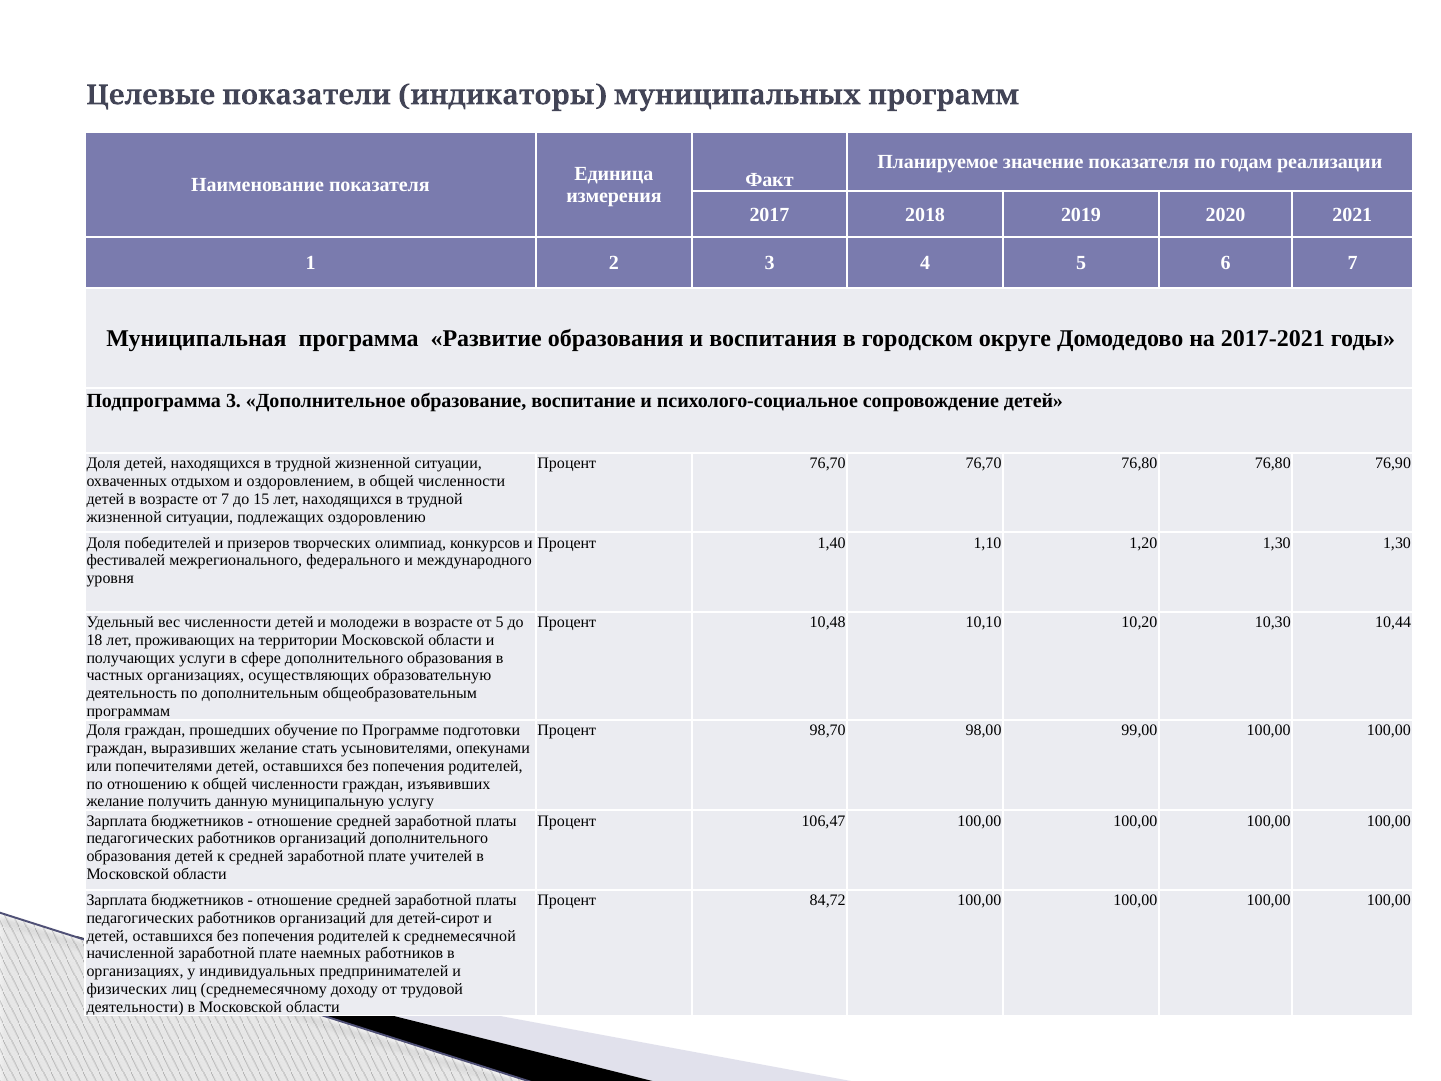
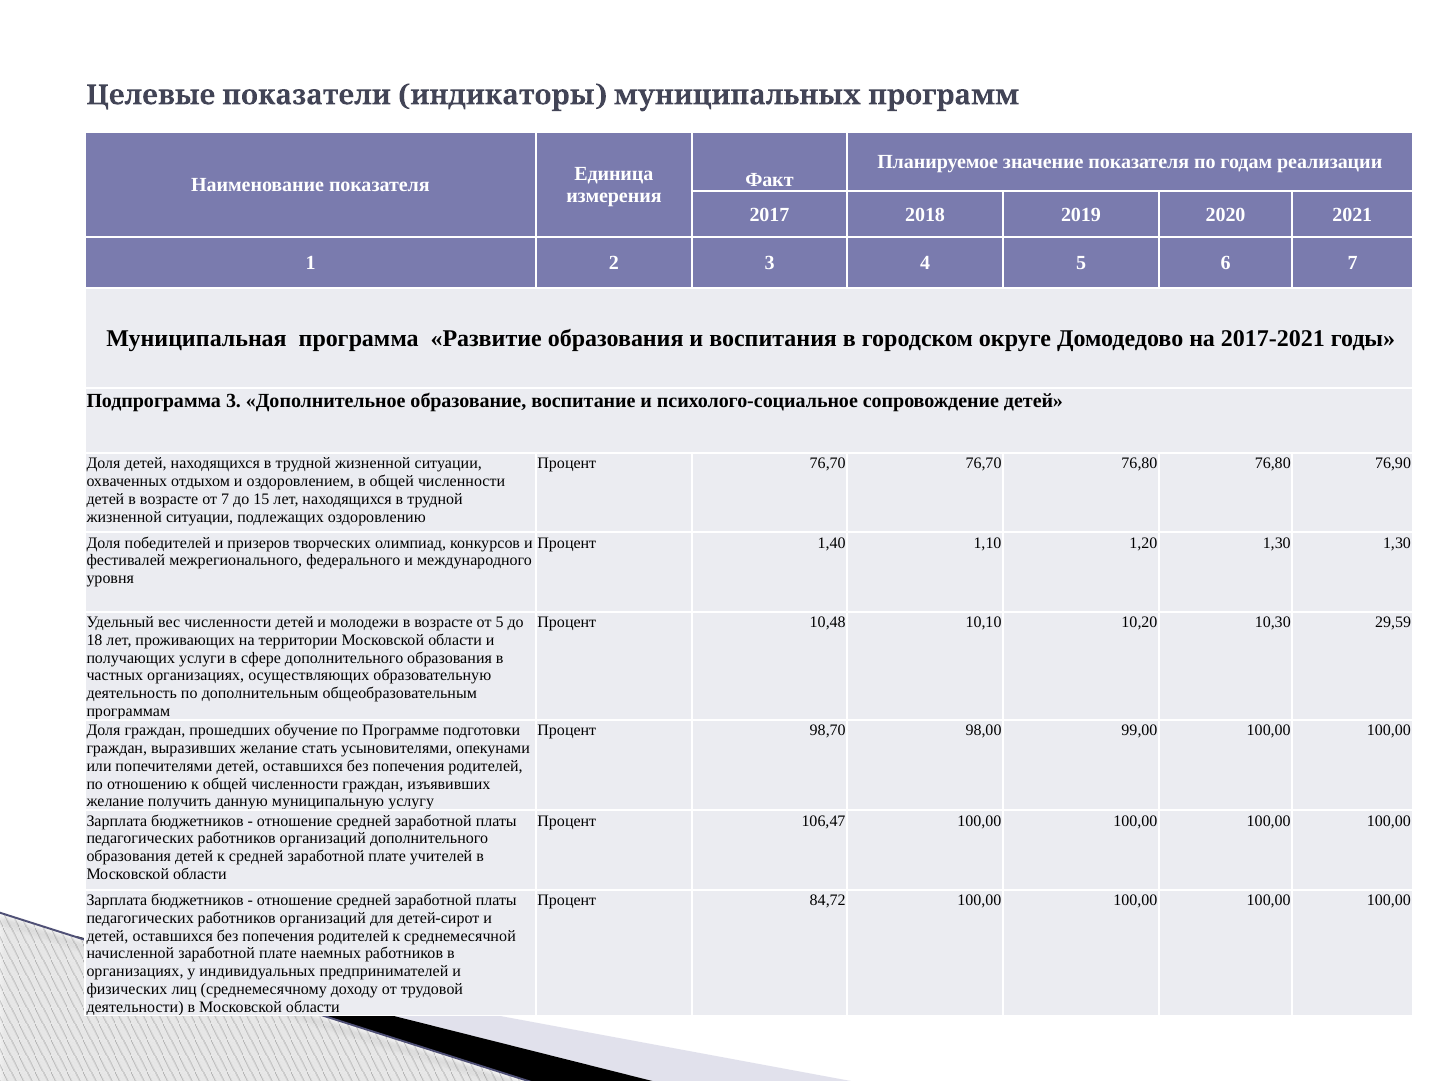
10,44: 10,44 -> 29,59 (1393, 622)
